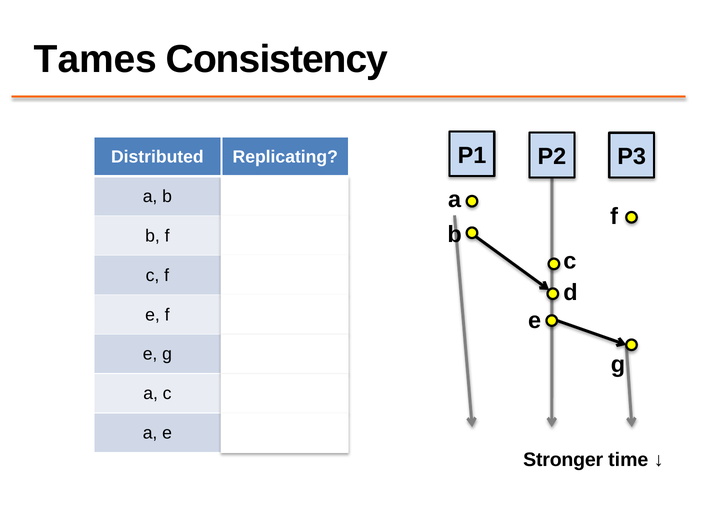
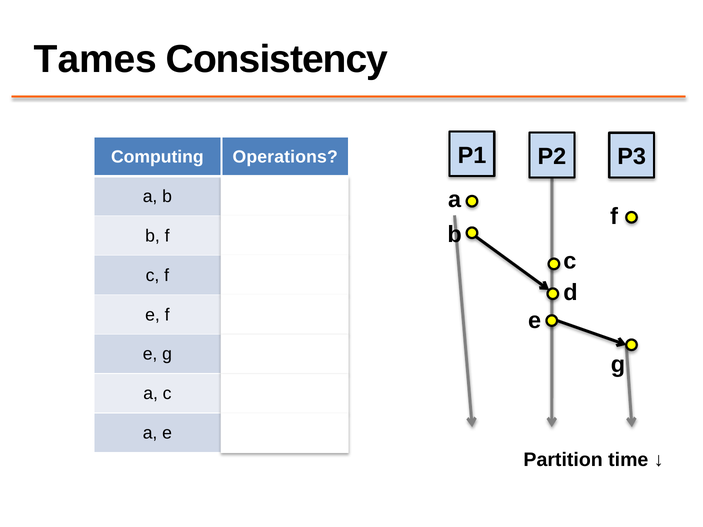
Distributed: Distributed -> Computing (157, 157)
Replicating: Replicating -> Operations (285, 157)
Stronger: Stronger -> Partition (563, 460)
